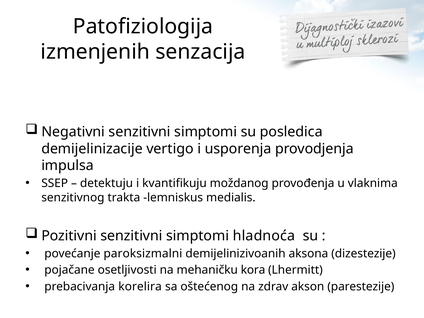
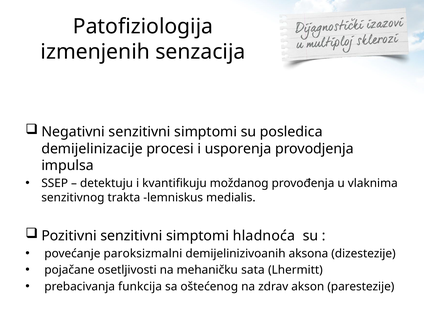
vertigo: vertigo -> procesi (170, 149)
kora: kora -> sata (253, 270)
korelira: korelira -> funkcija (140, 287)
